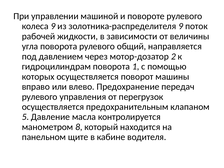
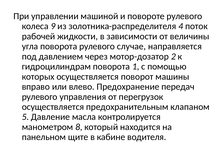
золотника-распределителя 9: 9 -> 4 (181, 26)
общий: общий -> случае (131, 46)
